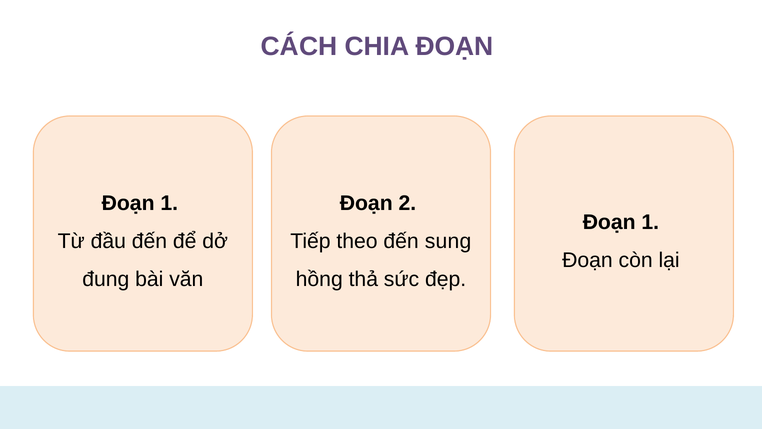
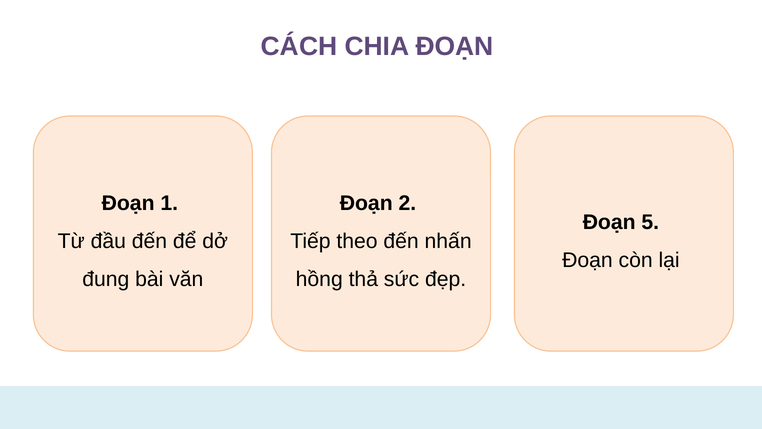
1: 1 -> 5 (650, 222)
sung: sung -> nhấn (448, 241)
